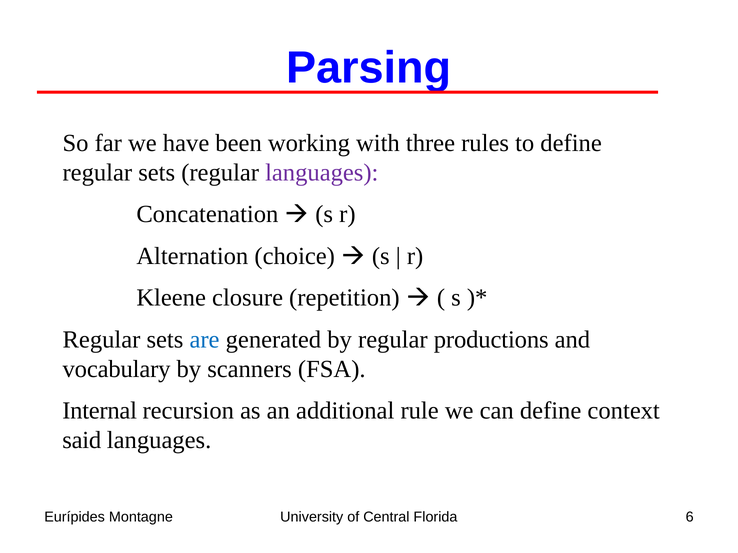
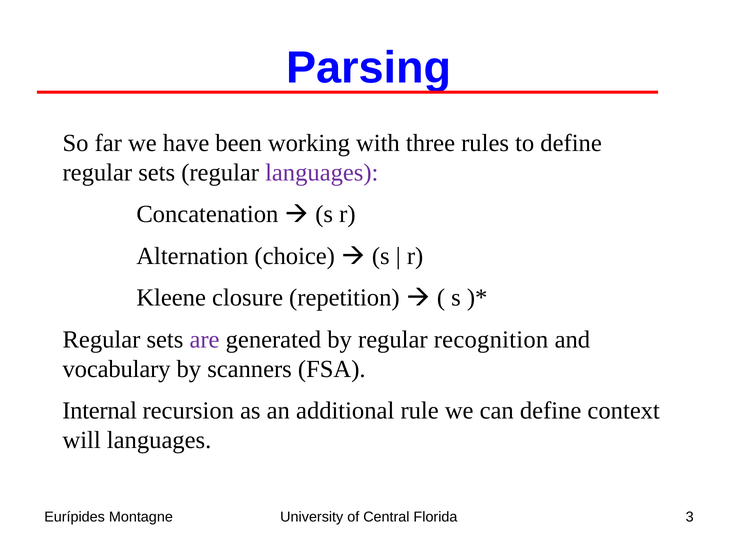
are colour: blue -> purple (205, 340)
productions: productions -> recognition (491, 340)
said: said -> will (82, 441)
6: 6 -> 3 (690, 517)
